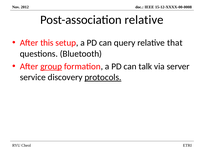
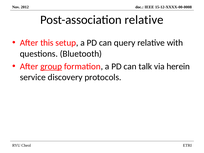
that: that -> with (175, 43)
server: server -> herein (178, 66)
protocols underline: present -> none (103, 77)
